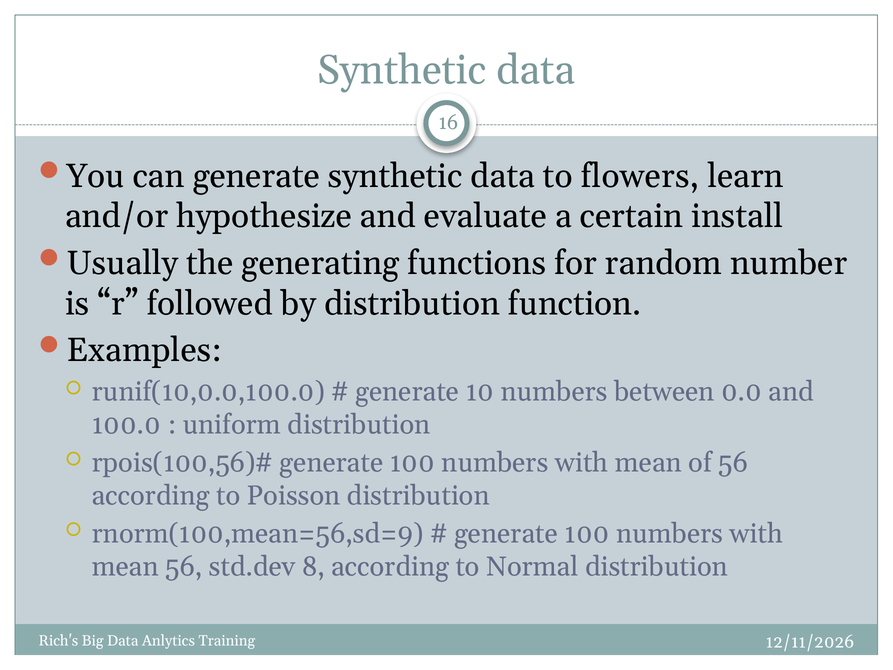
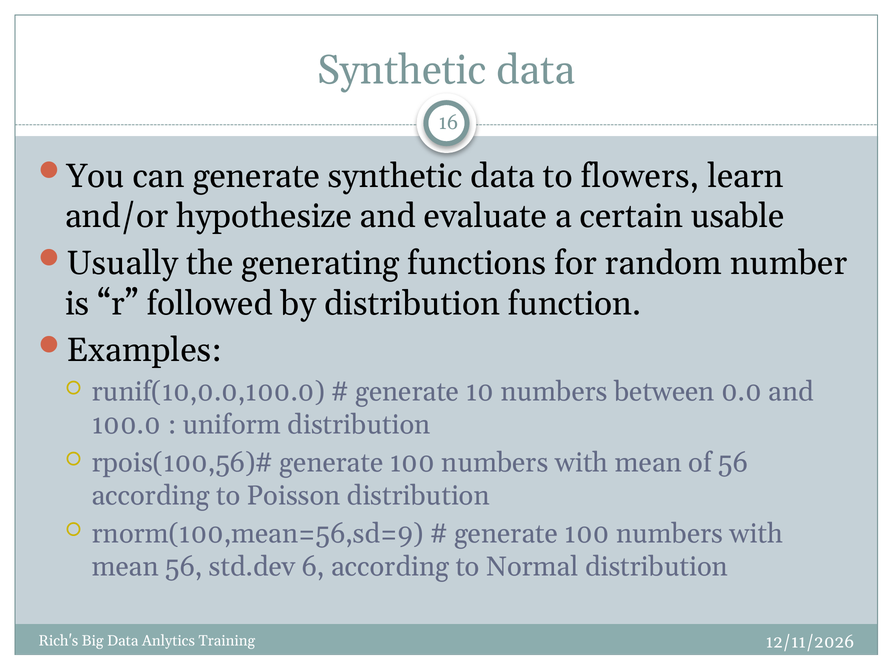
install: install -> usable (738, 216)
8: 8 -> 6 (313, 566)
